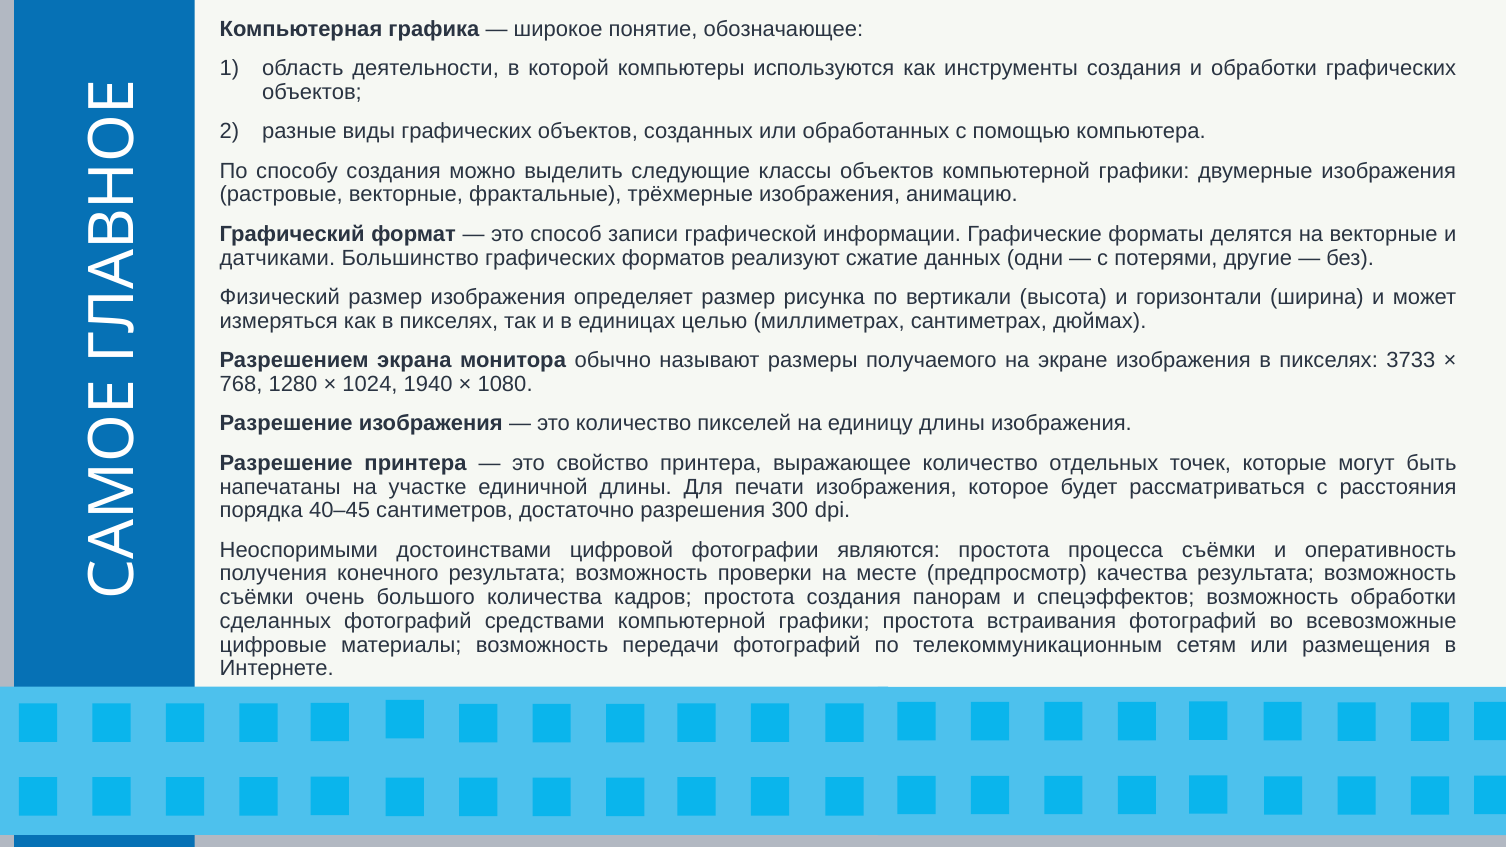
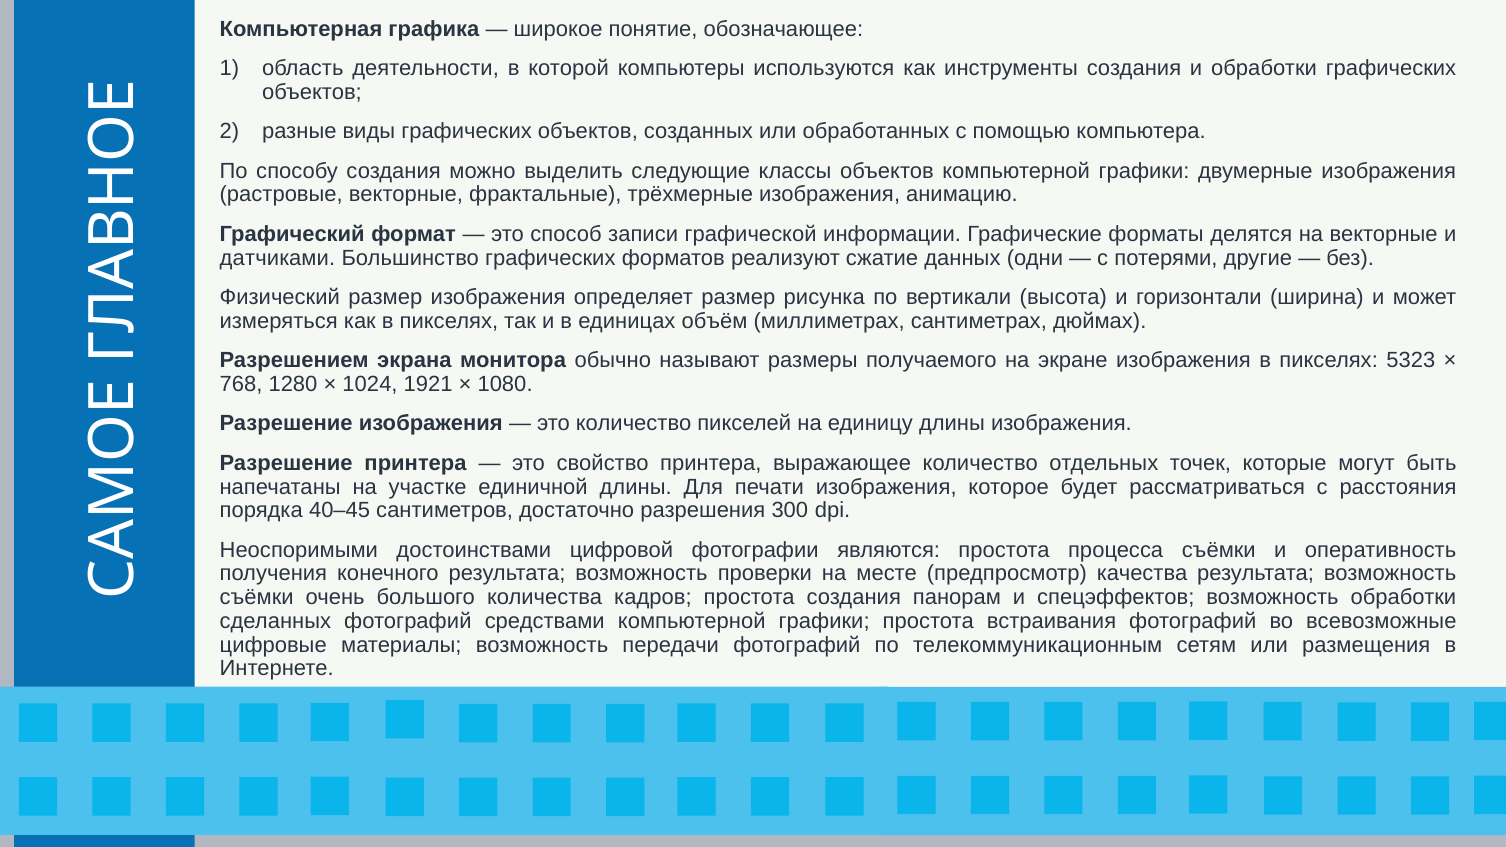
целью: целью -> объём (714, 321)
3733: 3733 -> 5323 (1411, 361)
1940: 1940 -> 1921 (428, 384)
